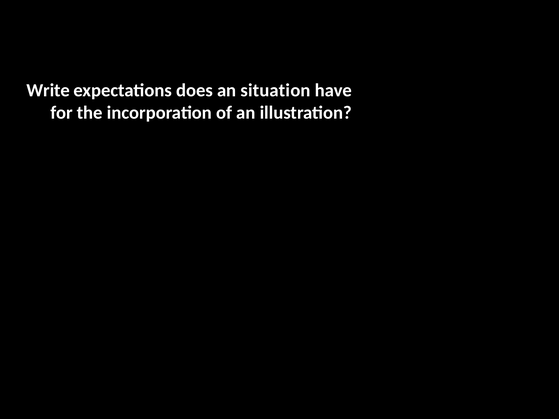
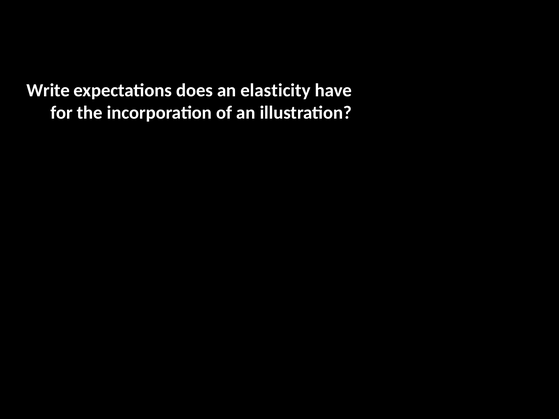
situation: situation -> elasticity (276, 90)
